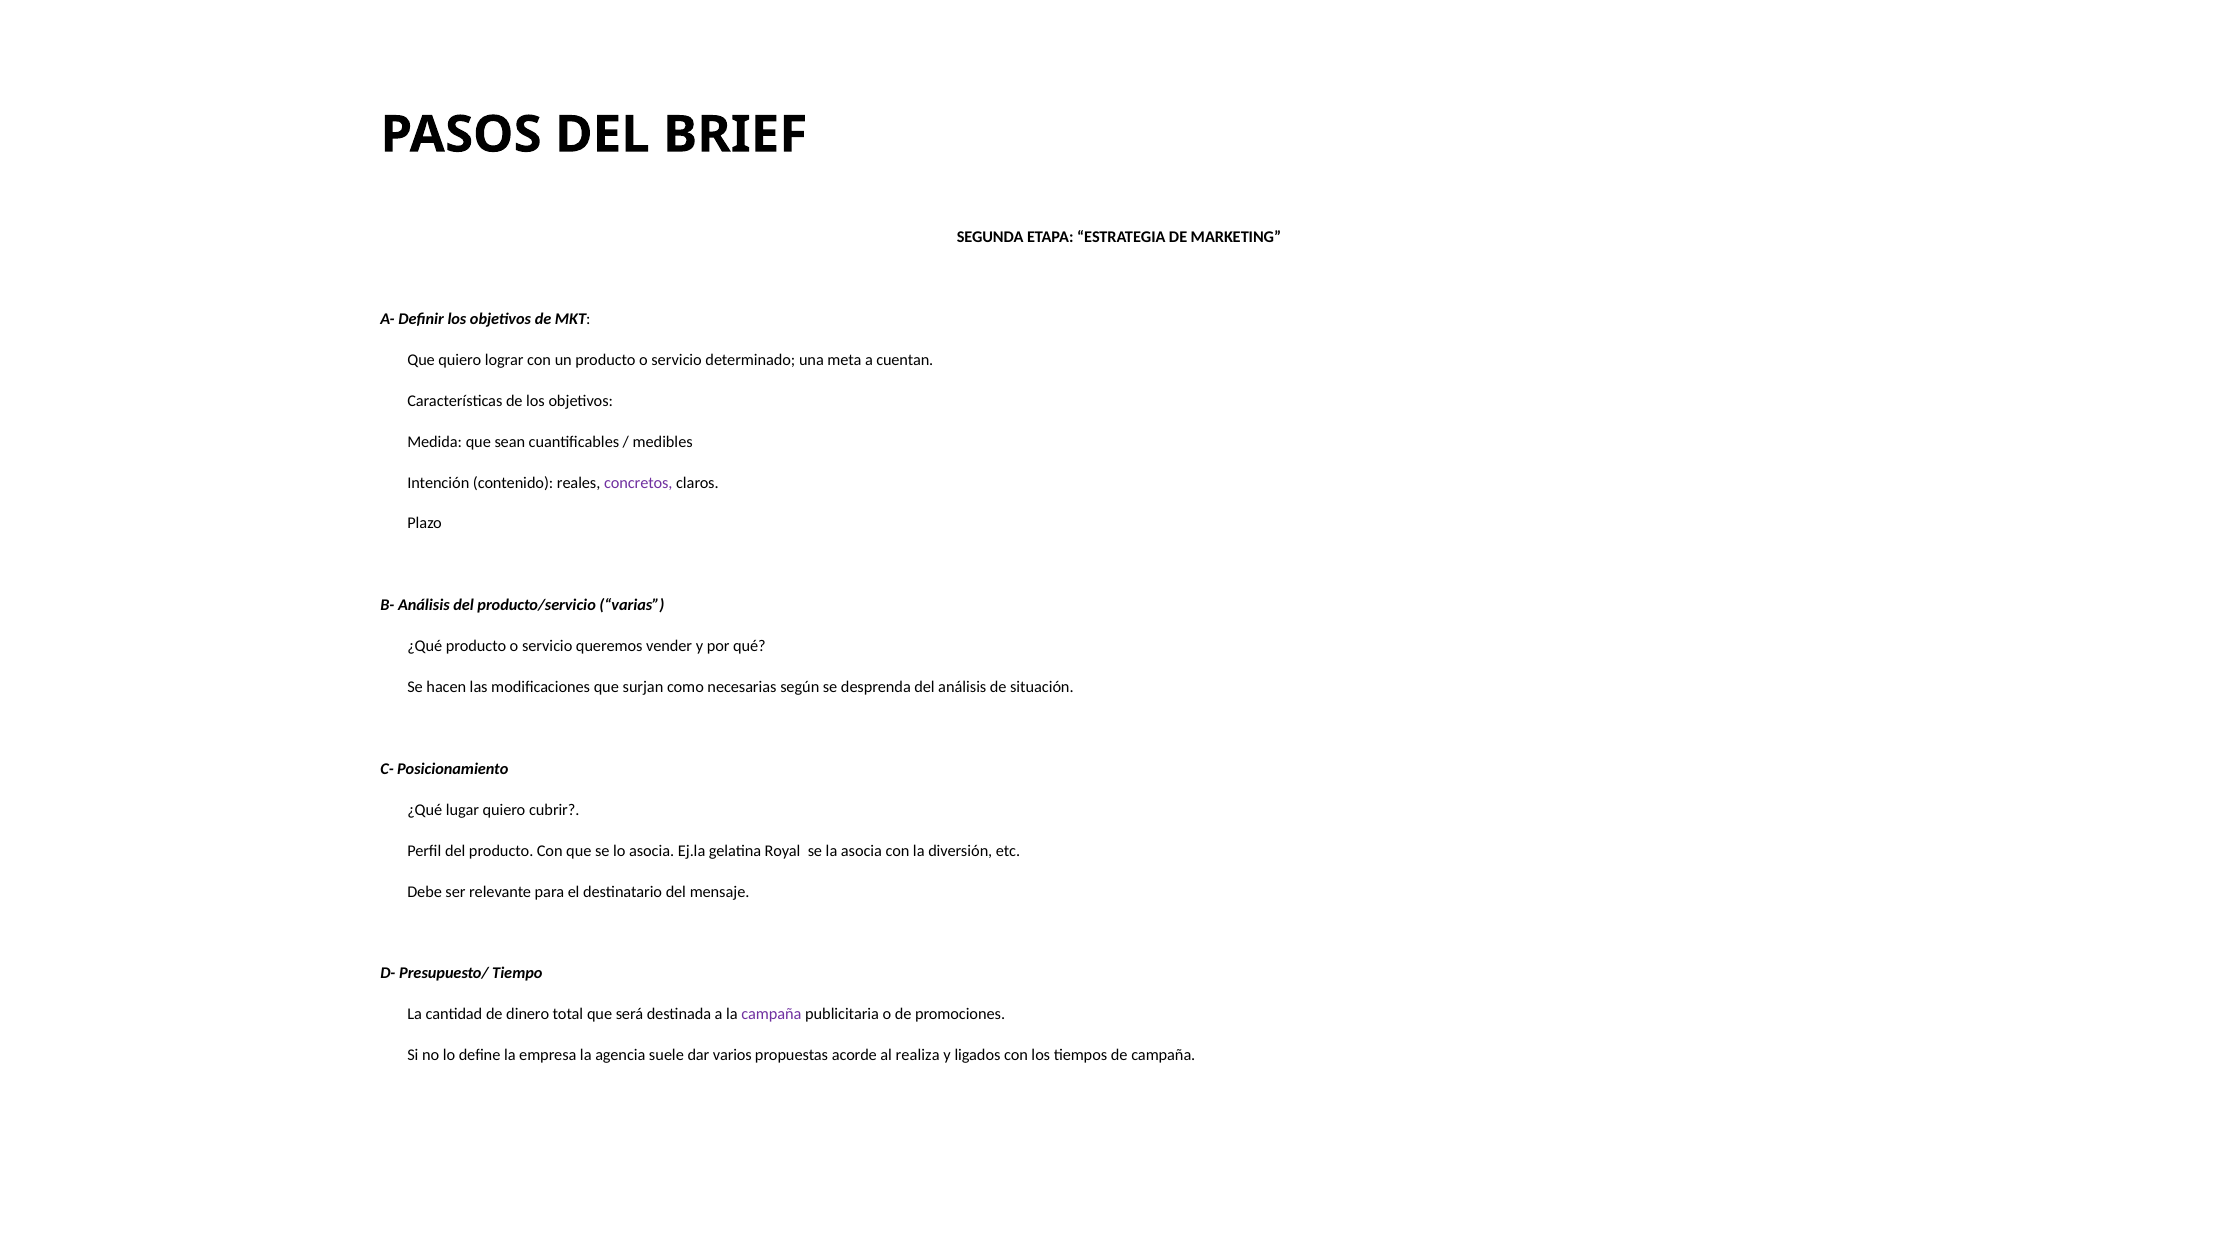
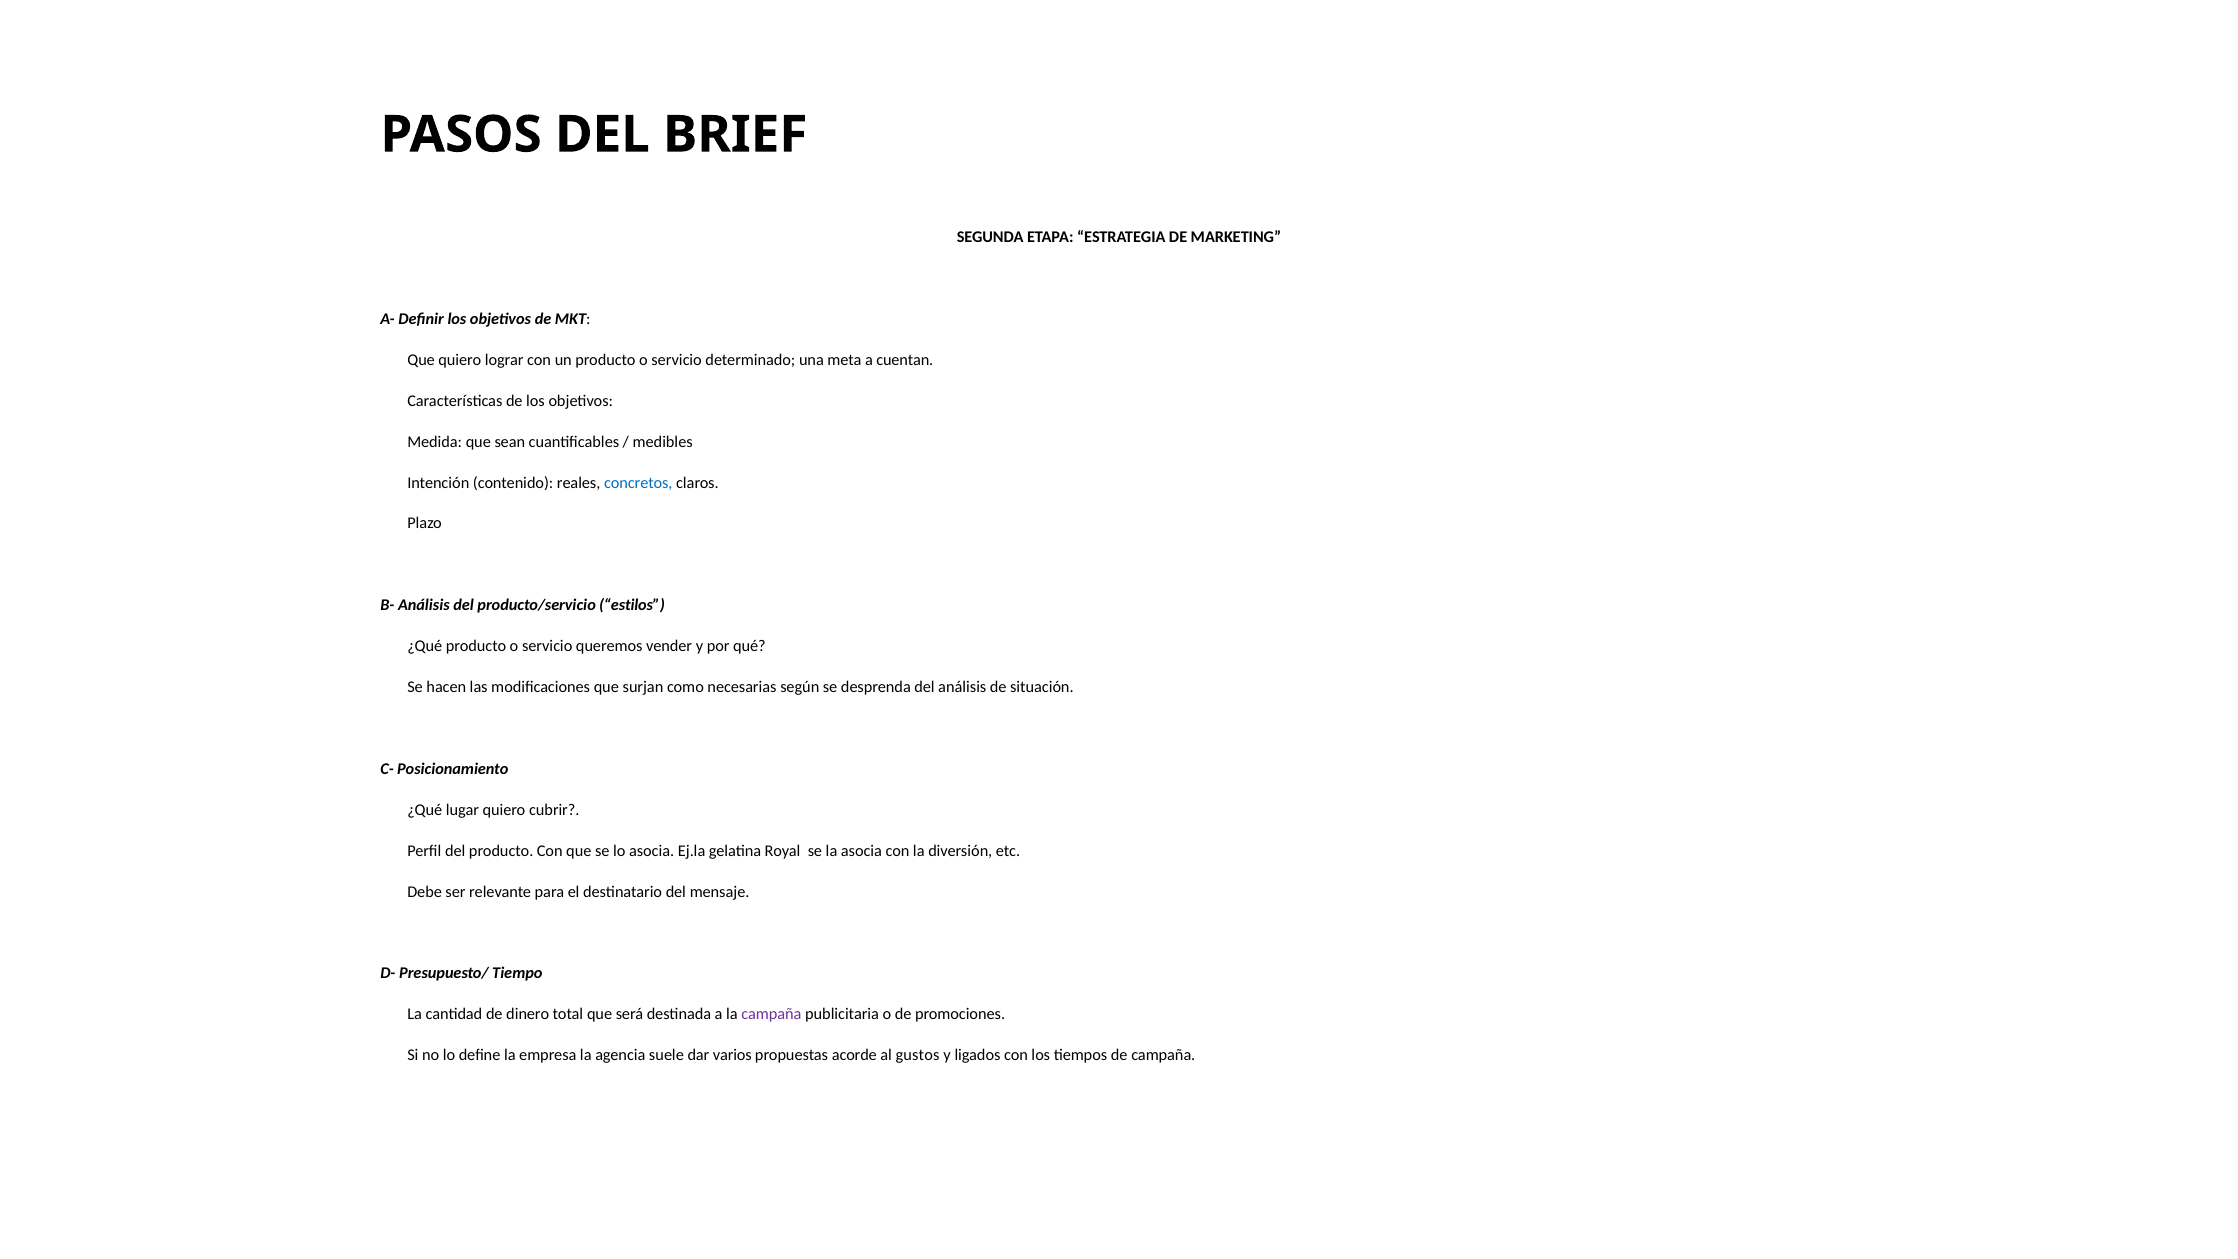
concretos colour: purple -> blue (638, 483)
varias: varias -> estilos (632, 605)
realiza: realiza -> gustos (918, 1055)
